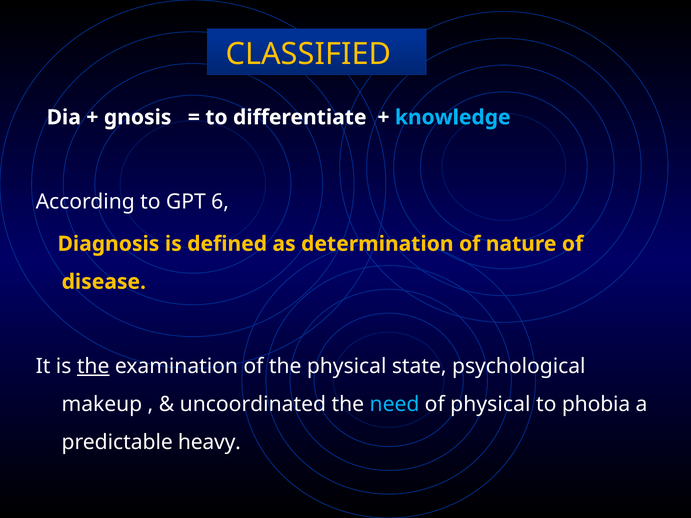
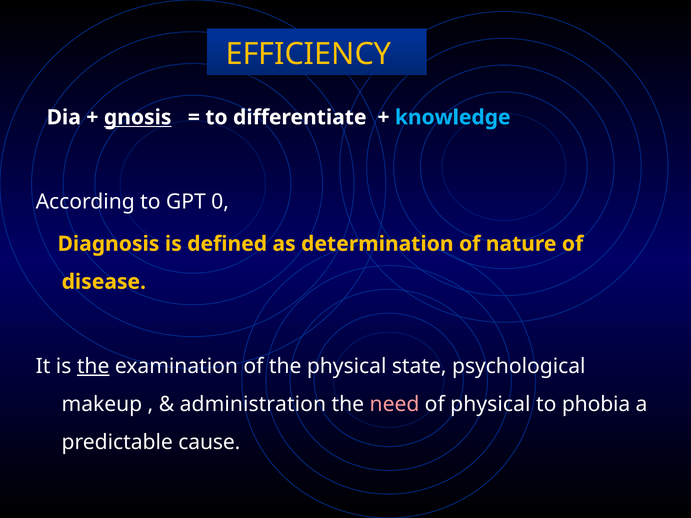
CLASSIFIED: CLASSIFIED -> EFFICIENCY (308, 54)
gnosis underline: none -> present (138, 117)
6: 6 -> 0 (220, 202)
uncoordinated: uncoordinated -> administration (253, 404)
need colour: light blue -> pink (394, 404)
heavy: heavy -> cause (209, 442)
